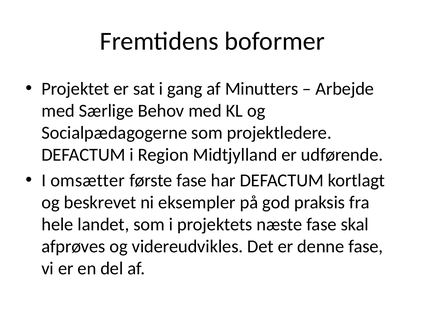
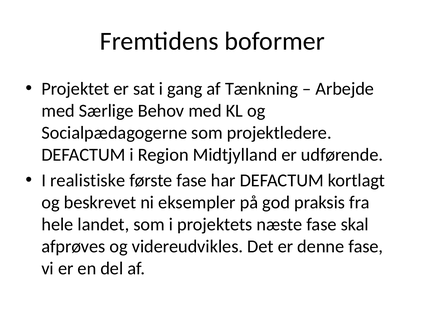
Minutters: Minutters -> Tænkning (262, 89)
omsætter: omsætter -> realistiske (88, 180)
